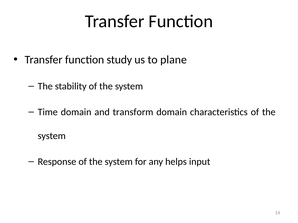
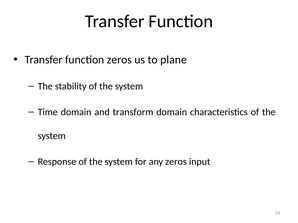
function study: study -> zeros (119, 60)
any helps: helps -> zeros (176, 162)
